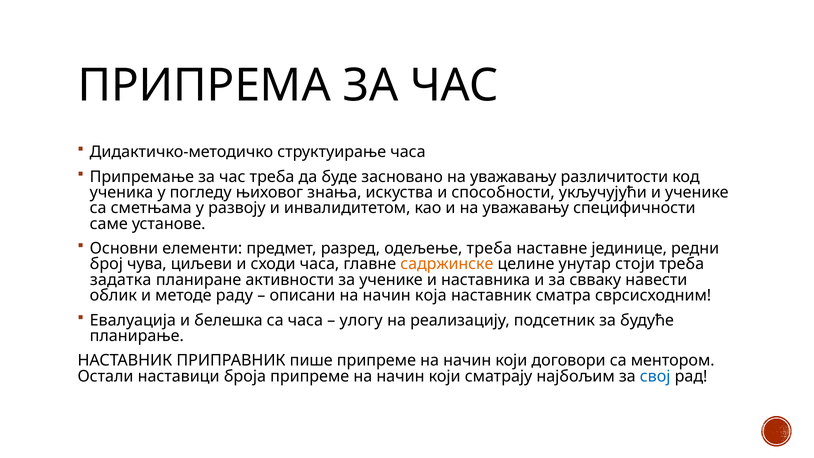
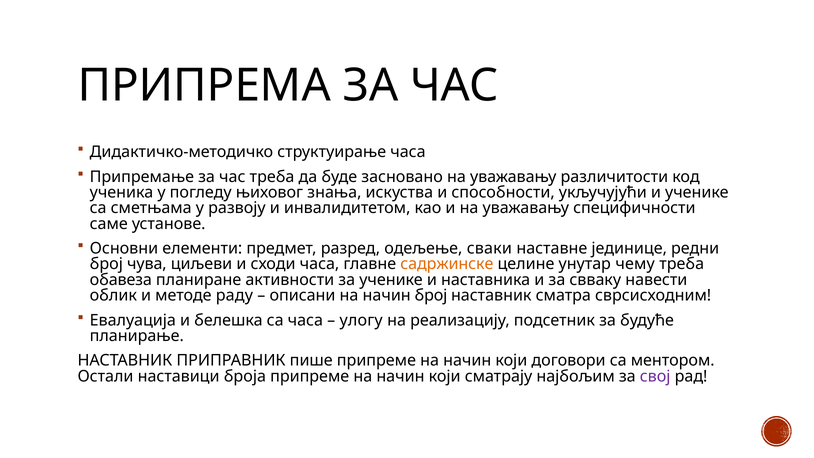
одељење треба: треба -> сваки (489, 248)
стоји: стоји -> чему (635, 264)
задатка: задатка -> обавеза (121, 280)
начин која: која -> број (431, 295)
свој colour: blue -> purple (655, 376)
